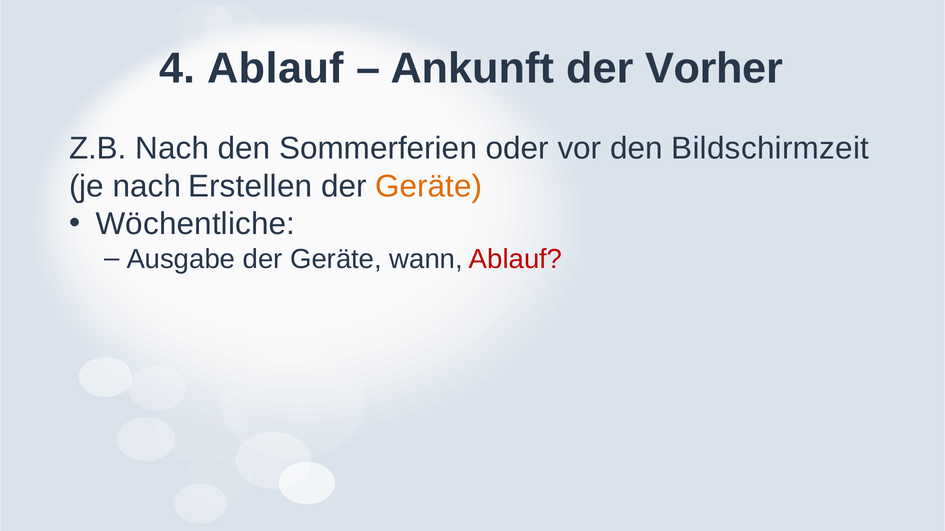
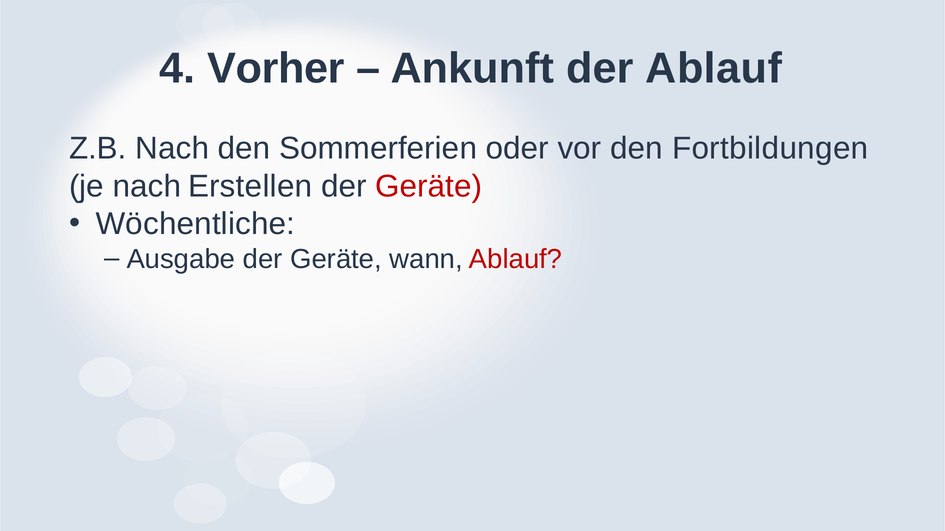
4 Ablauf: Ablauf -> Vorher (276, 69)
der Vorher: Vorher -> Ablauf (714, 69)
Bildschirmzeit: Bildschirmzeit -> Fortbildungen (770, 149)
Geräte colour: orange -> red (429, 186)
